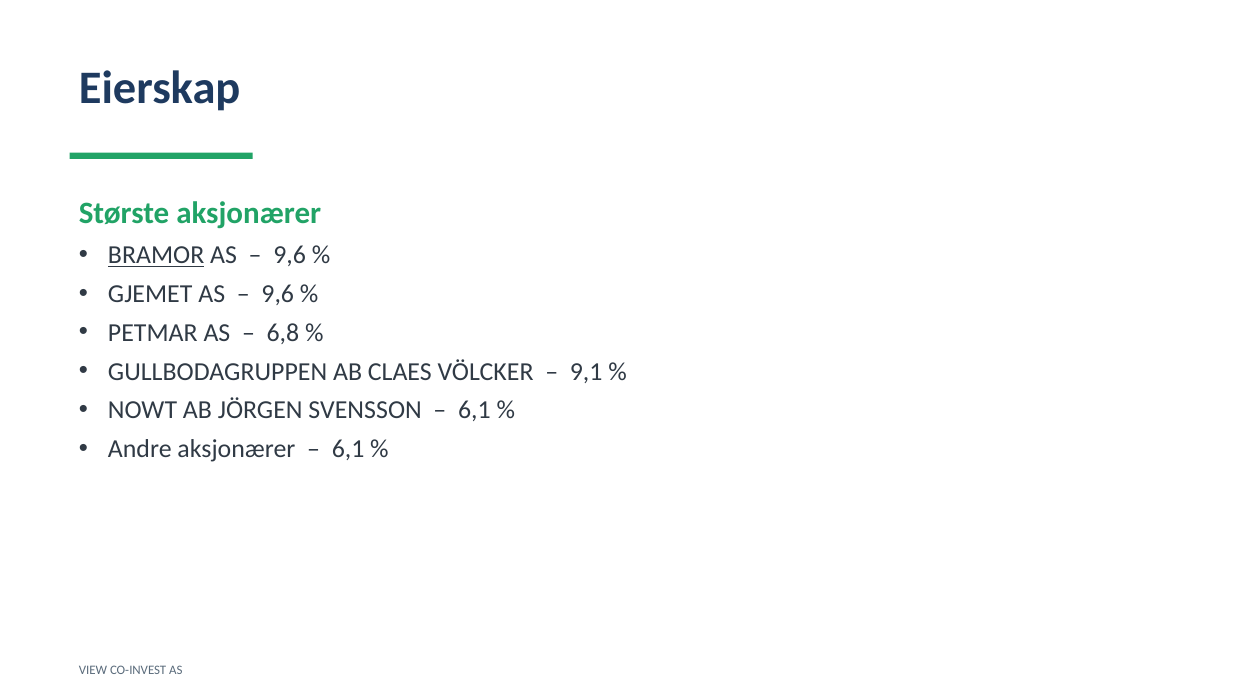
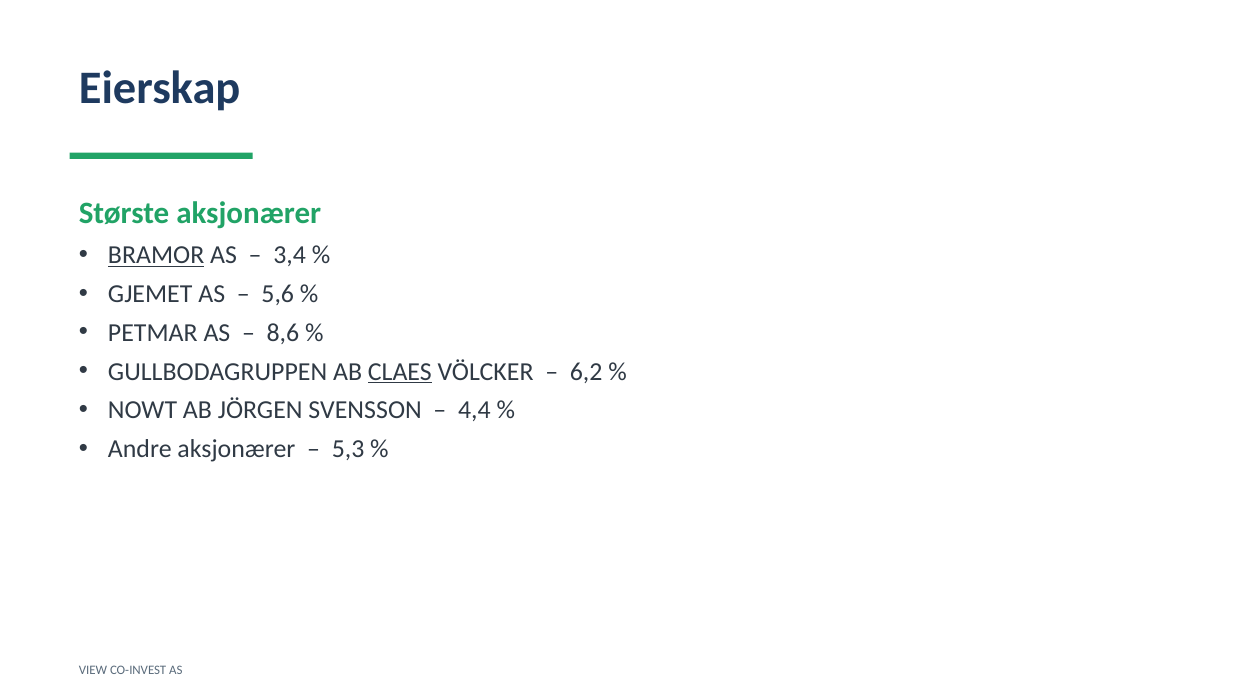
9,6: 9,6 -> 3,4 (290, 255)
9,6: 9,6 -> 5,6 (278, 294)
6,8: 6,8 -> 8,6 (283, 333)
CLAES underline: none -> present (400, 371)
9,1: 9,1 -> 6,2 (586, 371)
6,1: 6,1 -> 4,4 (474, 410)
6,1: 6,1 -> 5,3 (348, 449)
